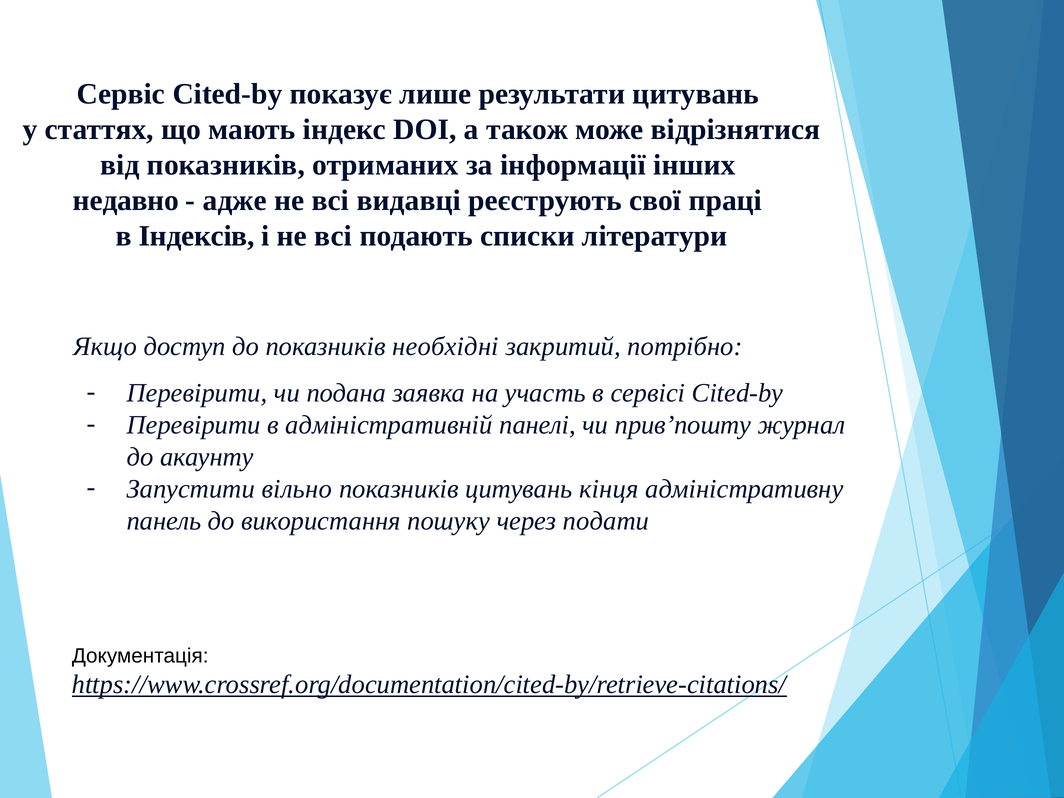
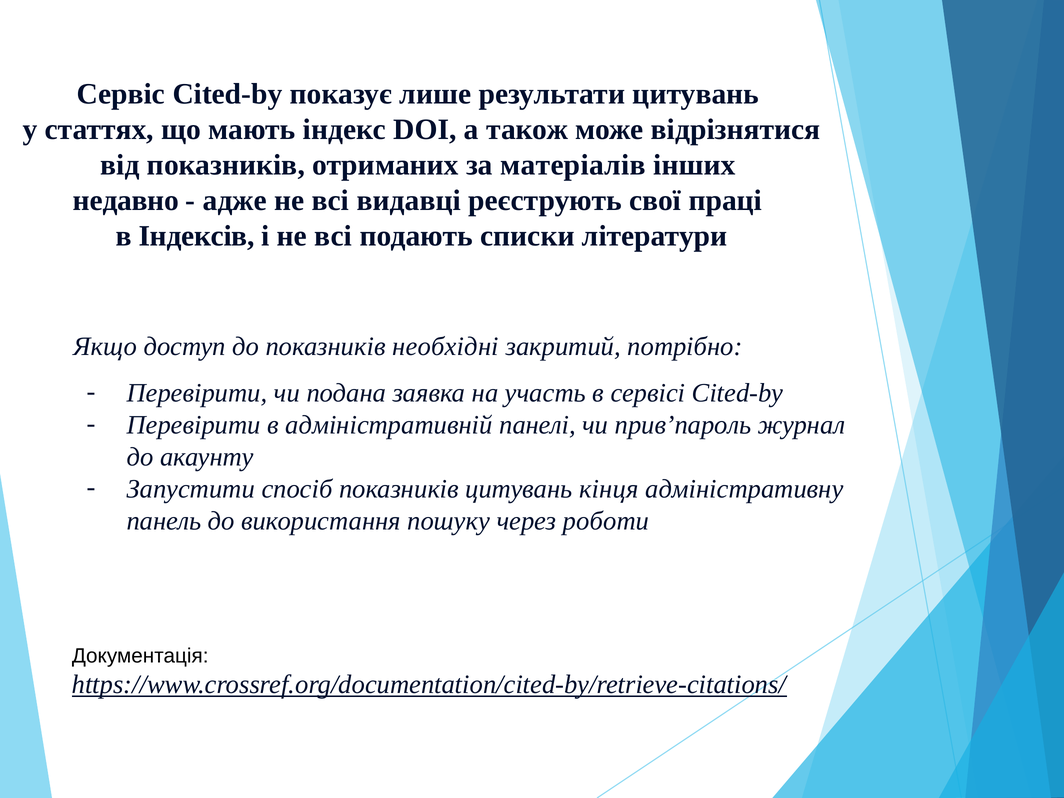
інформації: інформації -> матеріалів (573, 165)
прив’пошту: прив’пошту -> прив’пароль (683, 425)
вільно: вільно -> спосіб (297, 489)
подати: подати -> роботи (606, 521)
